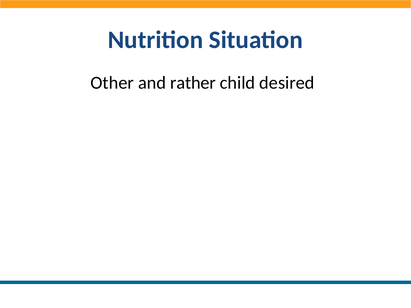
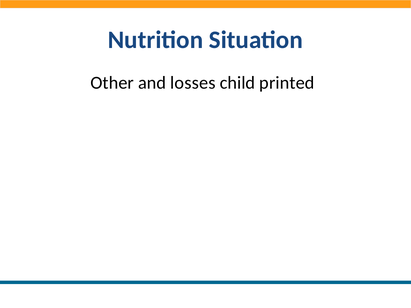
rather: rather -> losses (193, 83)
desired: desired -> printed (287, 83)
